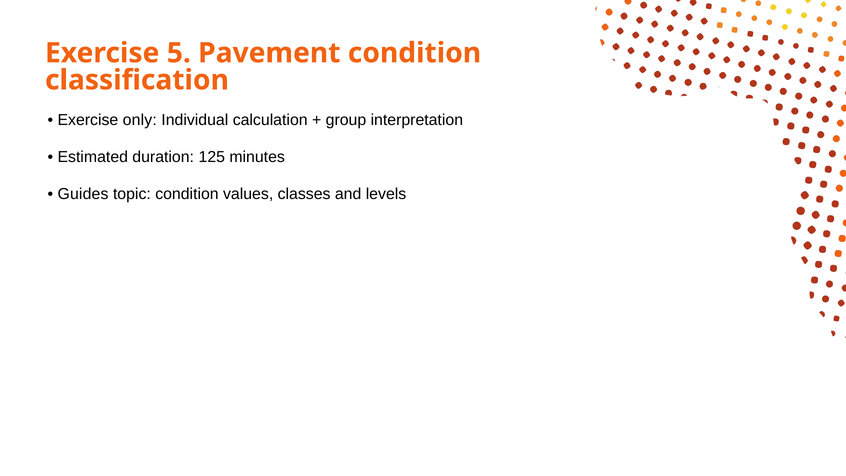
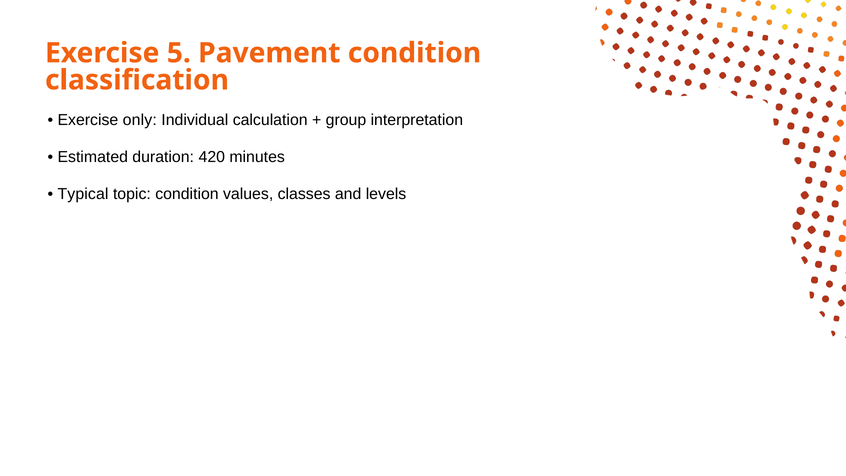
125: 125 -> 420 (212, 157)
Guides: Guides -> Typical (83, 194)
